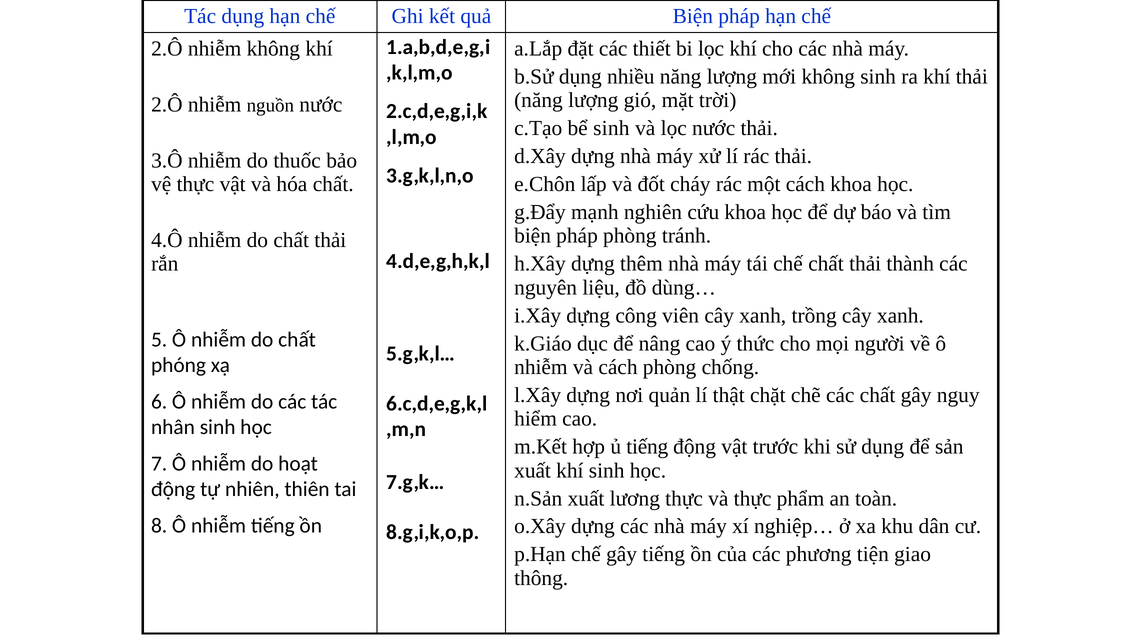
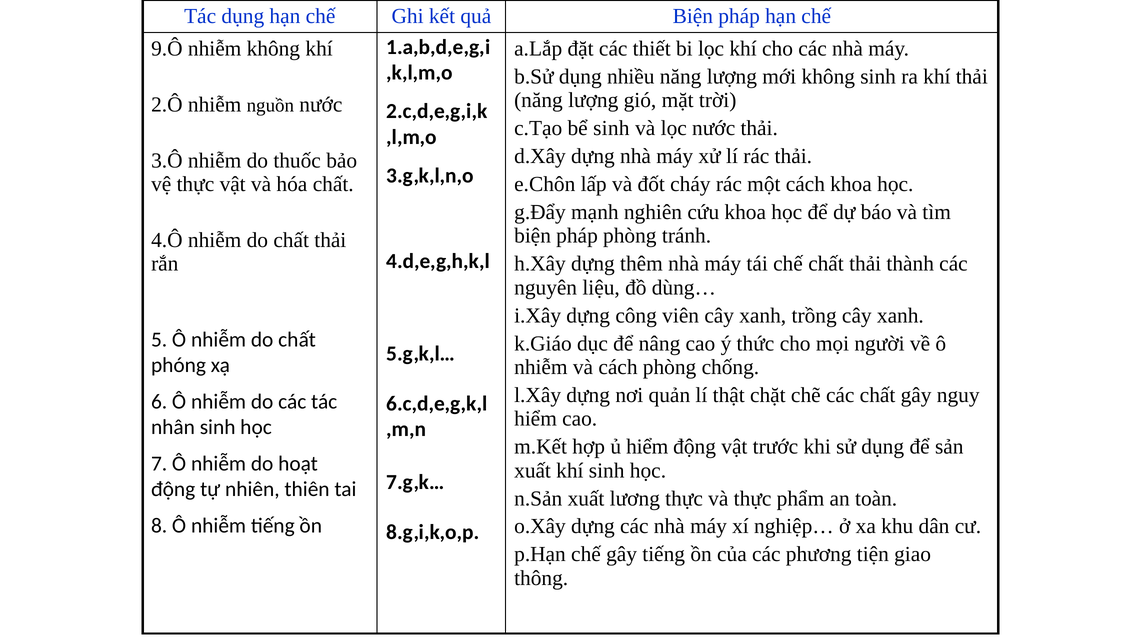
2.Ô: 2.Ô -> 9.Ô (167, 49)
ủ tiếng: tiếng -> hiểm (647, 447)
